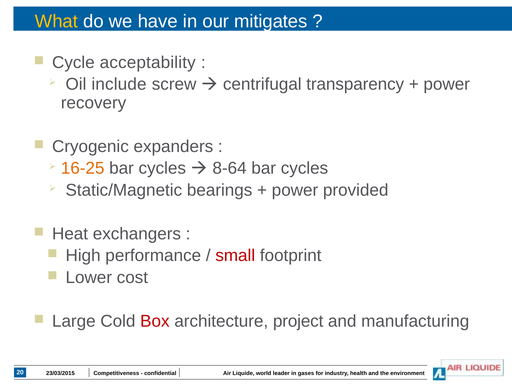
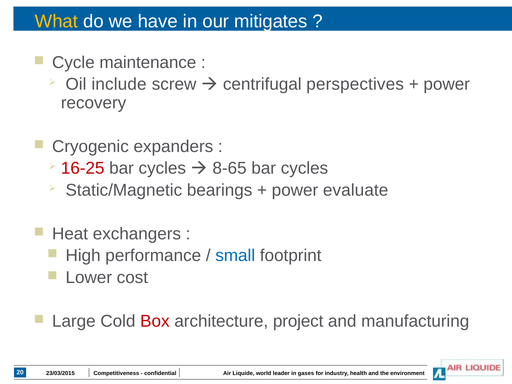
acceptability: acceptability -> maintenance (148, 63)
transparency: transparency -> perspectives (355, 84)
16-25 colour: orange -> red (83, 168)
8-64: 8-64 -> 8-65 (230, 168)
provided: provided -> evaluate (356, 190)
small colour: red -> blue (235, 256)
